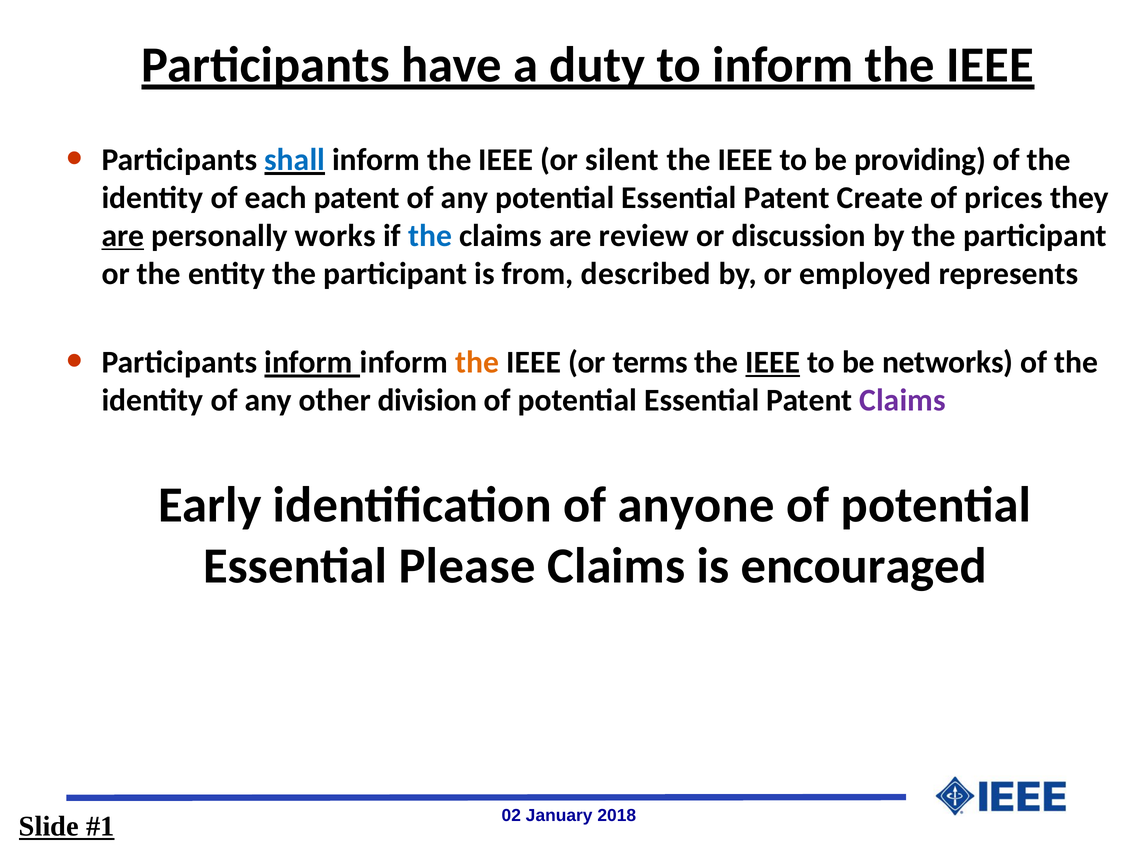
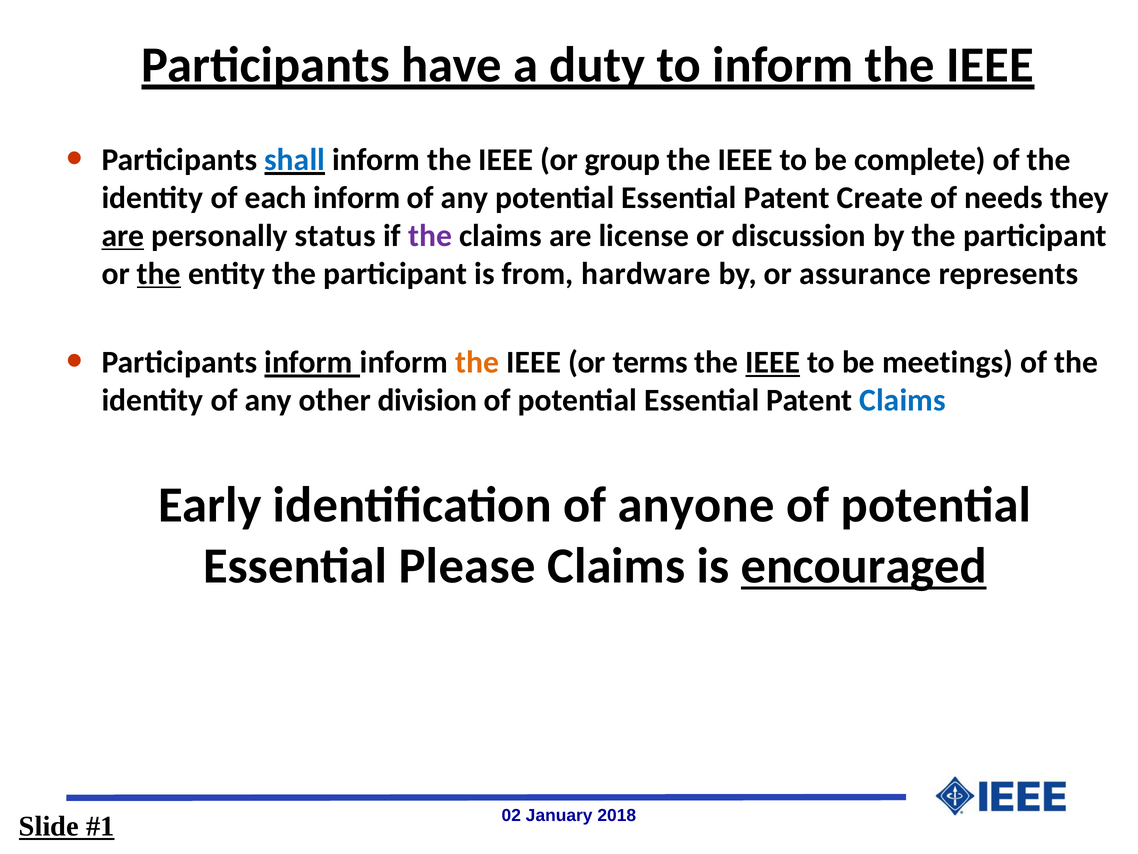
silent: silent -> group (622, 160)
providing: providing -> complete (920, 160)
each patent: patent -> inform (357, 198)
prices: prices -> needs (1004, 198)
works: works -> status (335, 236)
the colour: blue -> purple (430, 236)
review: review -> license (644, 236)
the underline: none -> present (159, 273)
described: described -> hardware (646, 273)
employed: employed -> assurance (865, 273)
networks: networks -> meetings (948, 362)
Claims colour: purple -> blue (903, 400)
encouraged underline: none -> present (864, 566)
